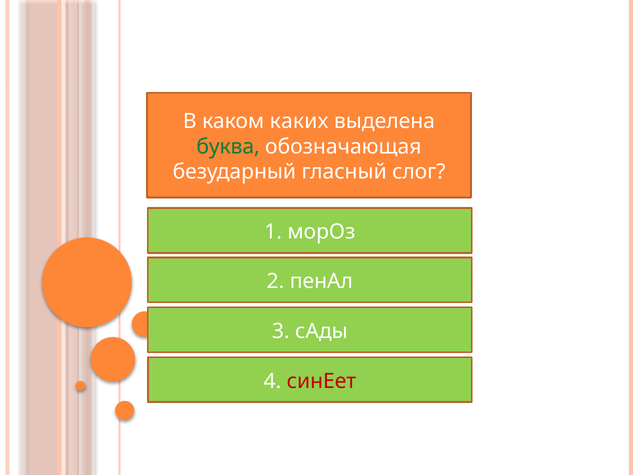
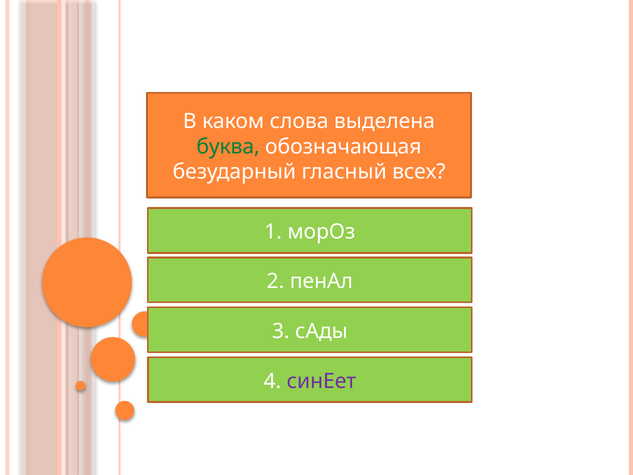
каких: каких -> слова (299, 121)
слог: слог -> всех (419, 172)
синЕет colour: red -> purple (321, 381)
